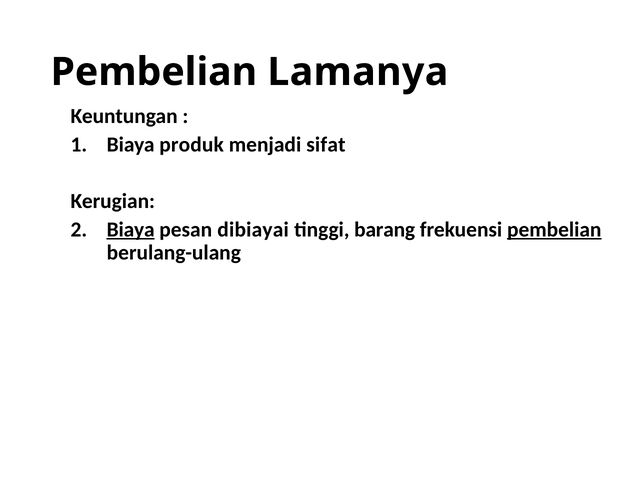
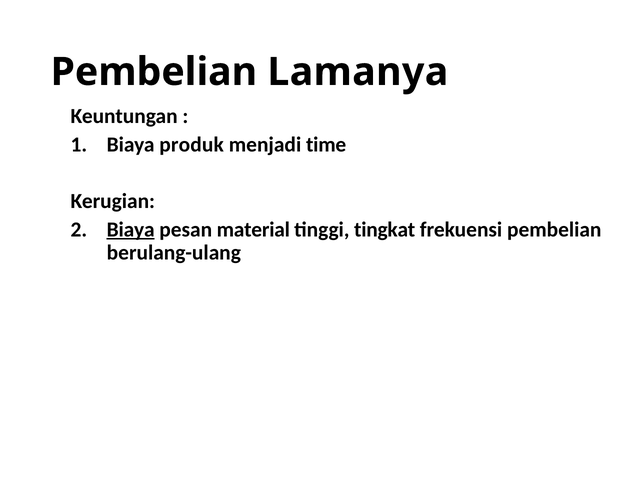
sifat: sifat -> time (326, 145)
dibiayai: dibiayai -> material (253, 229)
barang: barang -> tingkat (385, 229)
pembelian underline: present -> none (554, 229)
